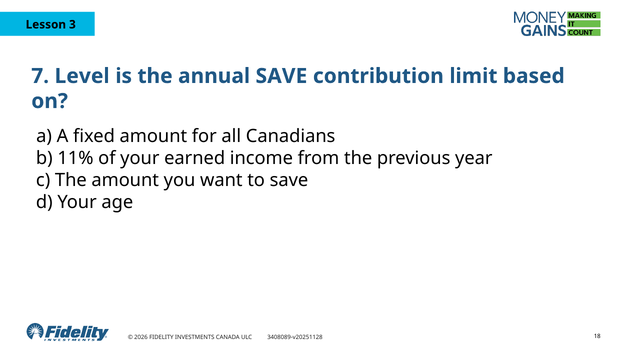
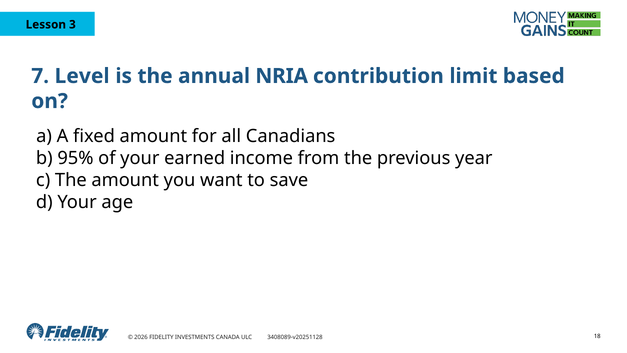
annual SAVE: SAVE -> NRIA (282, 76)
11%: 11% -> 95% (75, 158)
